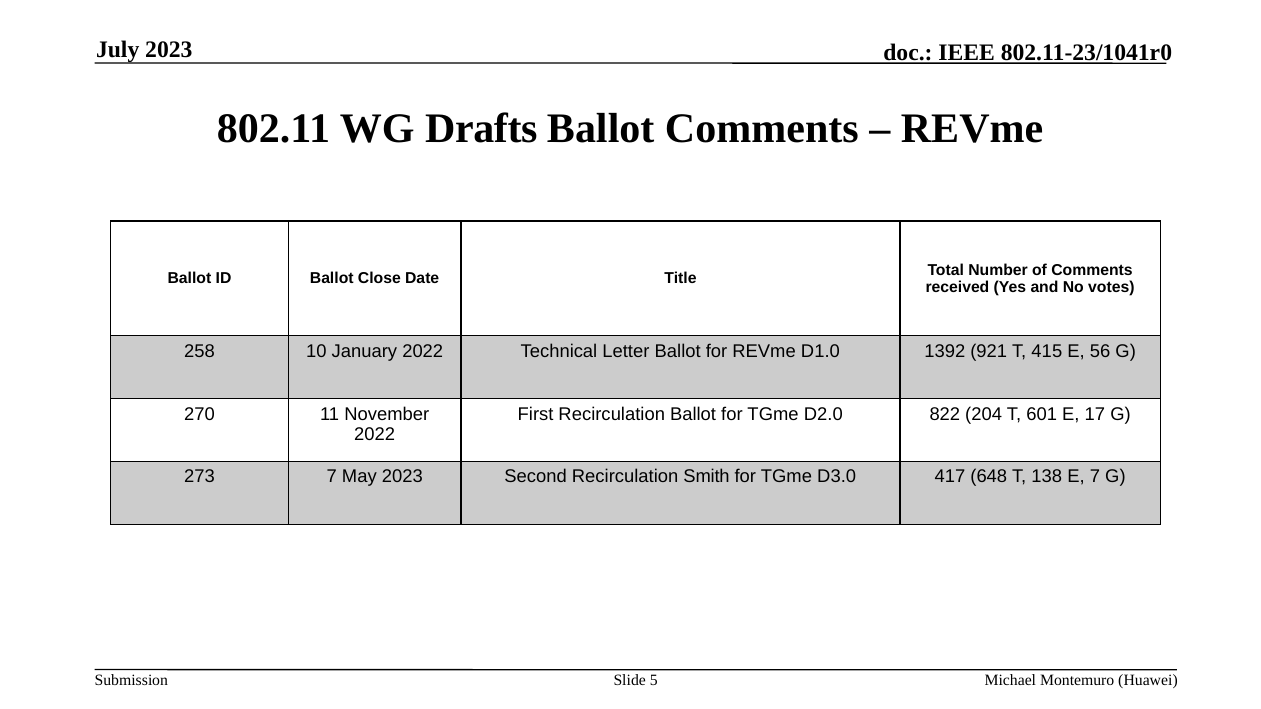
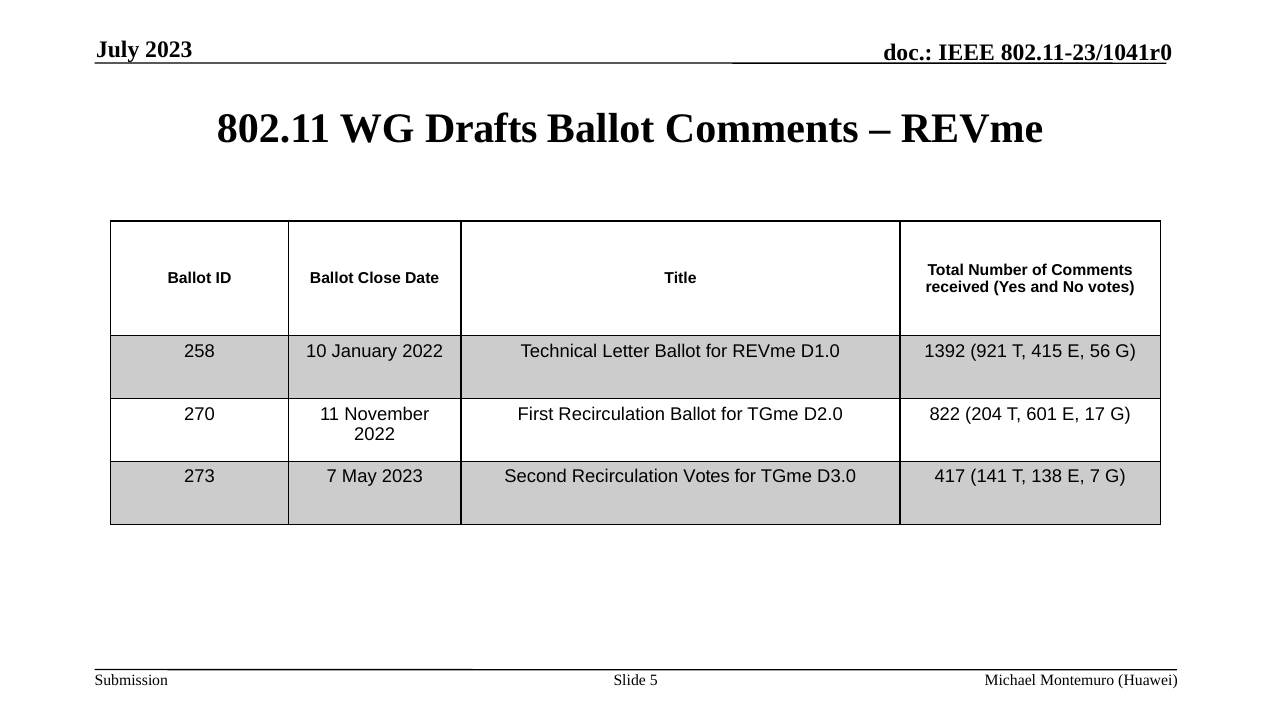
Recirculation Smith: Smith -> Votes (707, 477)
648: 648 -> 141 (989, 477)
